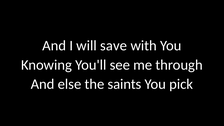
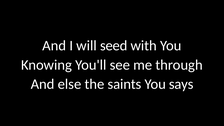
save: save -> seed (114, 46)
pick: pick -> says (181, 84)
